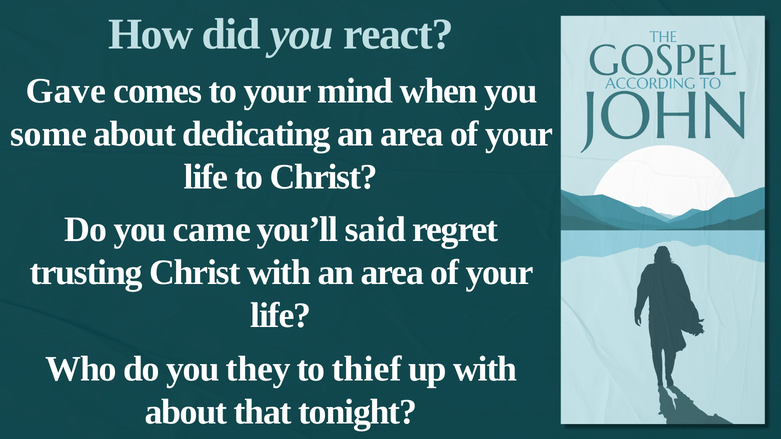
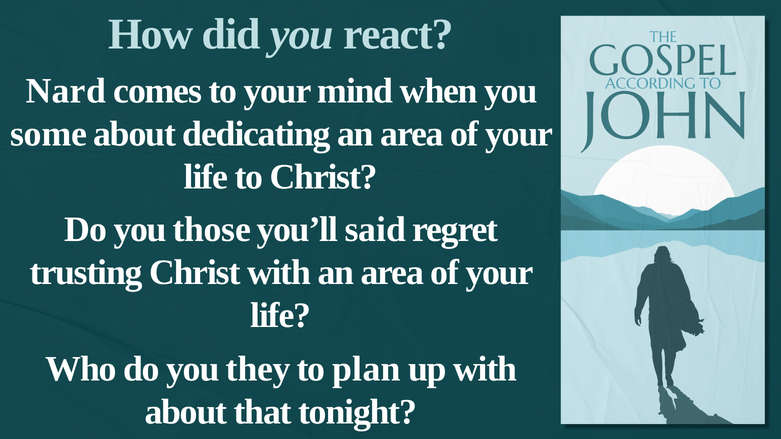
Gave: Gave -> Nard (66, 91)
came: came -> those (212, 230)
thief: thief -> plan (366, 369)
